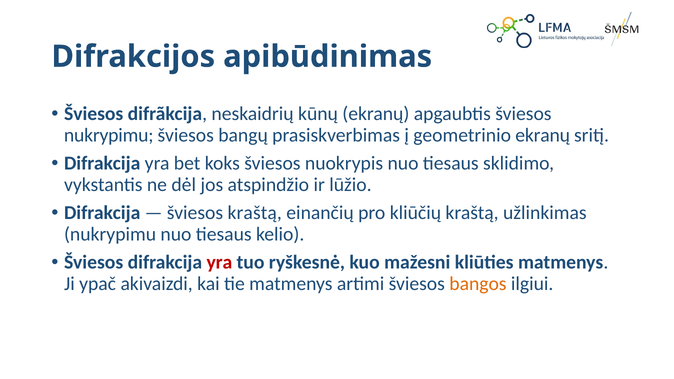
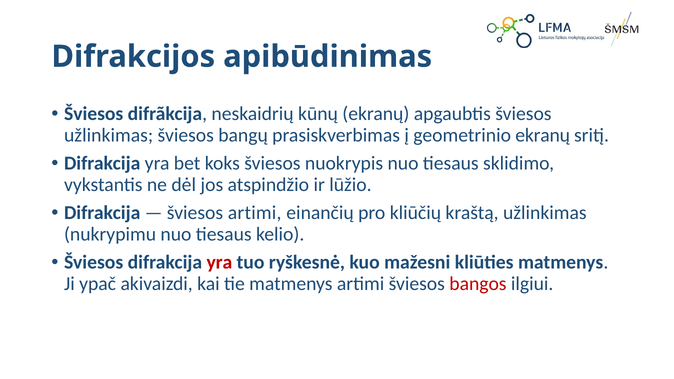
nukrypimu: nukrypimu -> užlinkimas (109, 135)
šviesos kraštą: kraštą -> artimi (255, 213)
bangos colour: orange -> red (478, 284)
